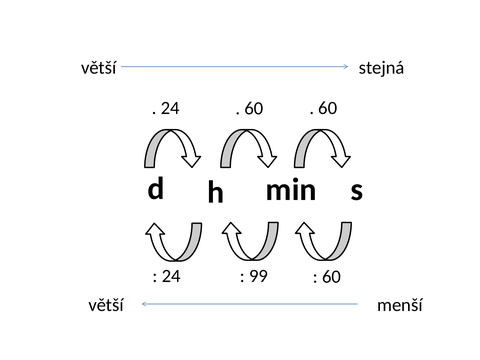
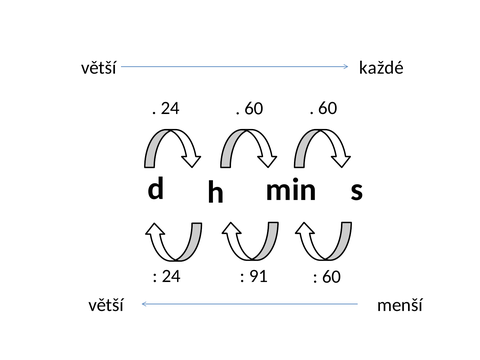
stejná: stejná -> každé (382, 68)
99: 99 -> 91 (258, 276)
